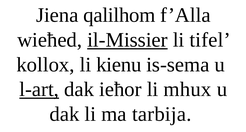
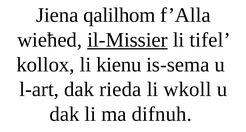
l-art underline: present -> none (39, 90)
ieħor: ieħor -> rieda (120, 90)
mhux: mhux -> wkoll (187, 90)
tarbija: tarbija -> difnuh (162, 115)
